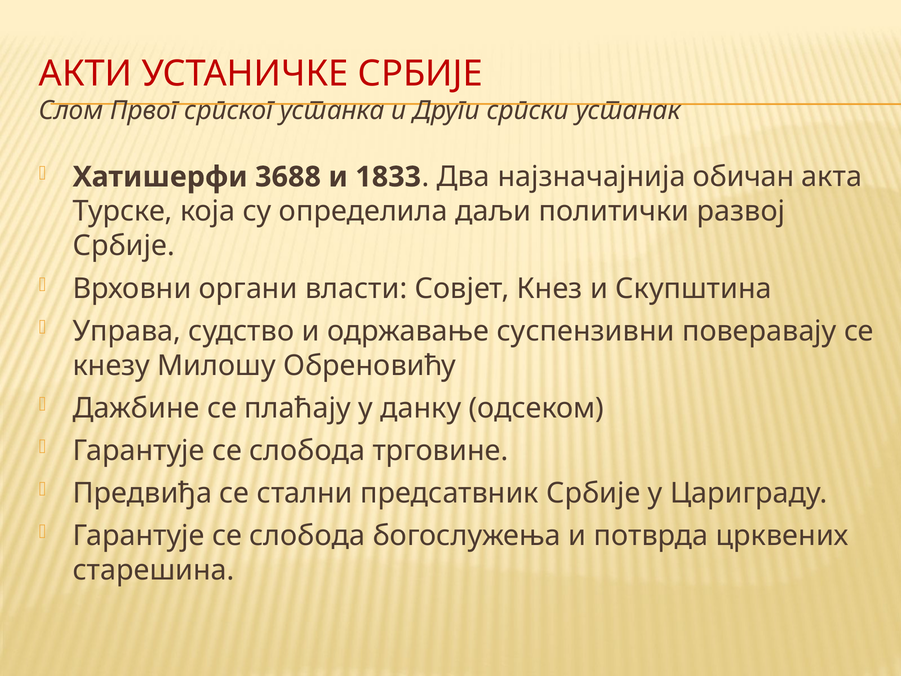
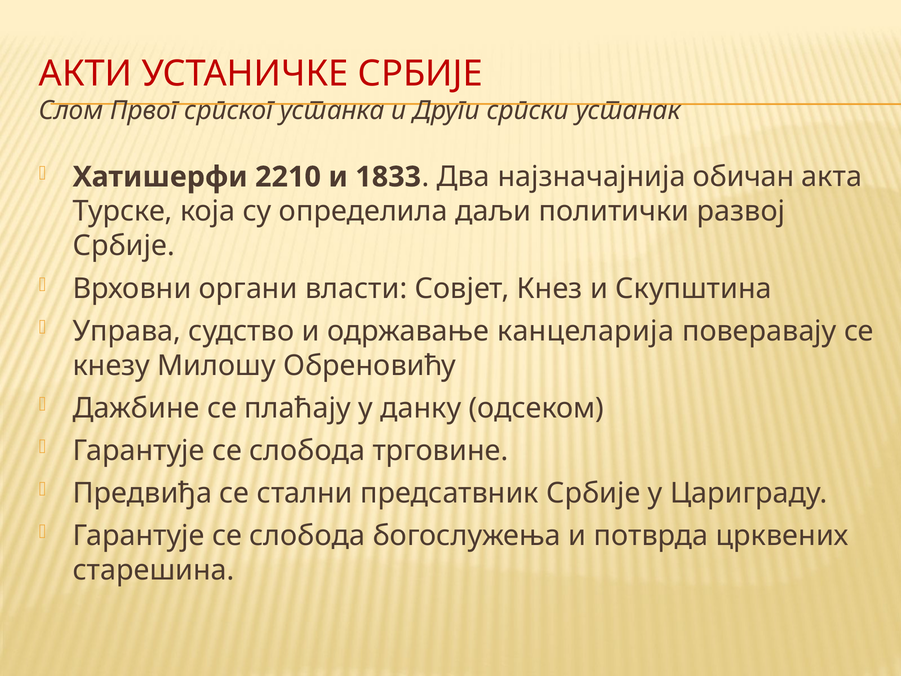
3688: 3688 -> 2210 (288, 177)
суспензивни: суспензивни -> канцеларија (586, 331)
